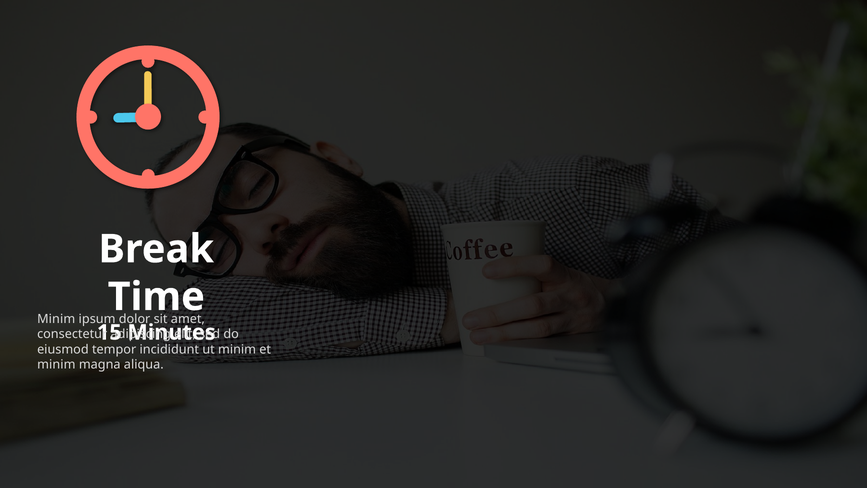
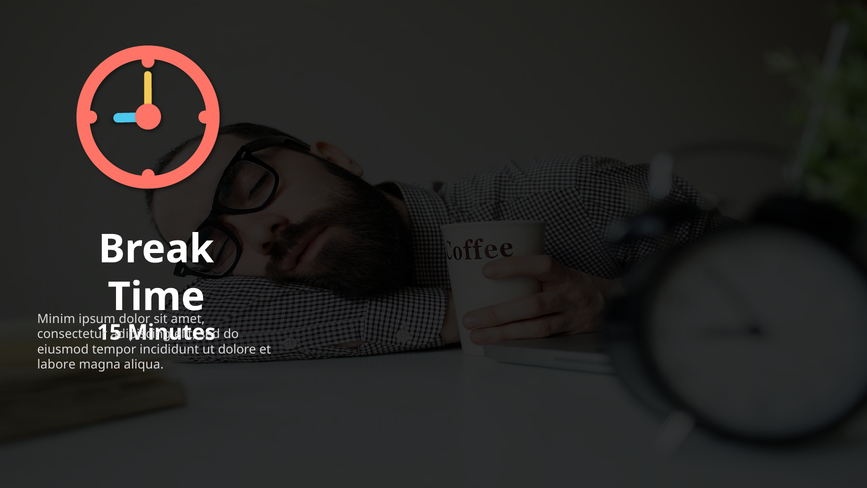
minim: minim -> dolore (237, 349)
minim: minim -> labore (56, 364)
